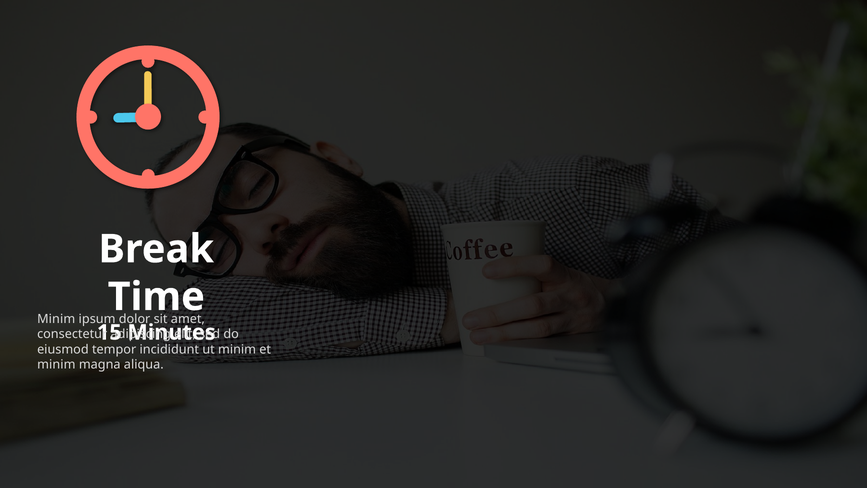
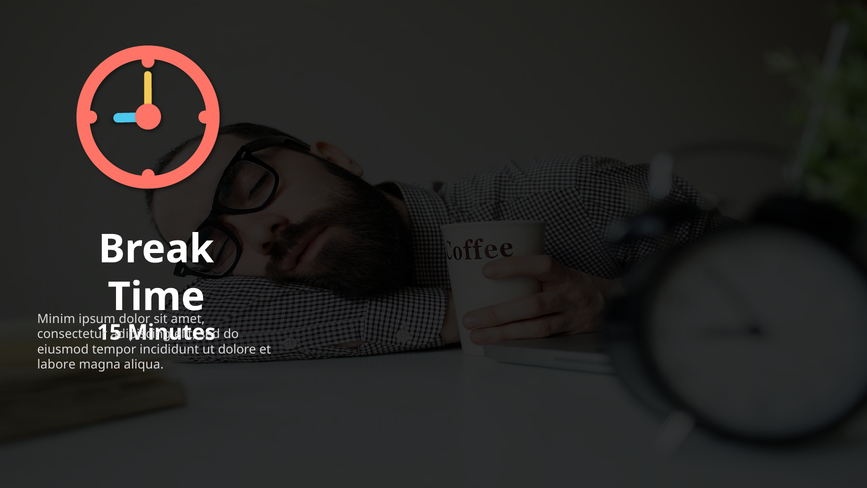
minim: minim -> dolore (237, 349)
minim: minim -> labore (56, 364)
